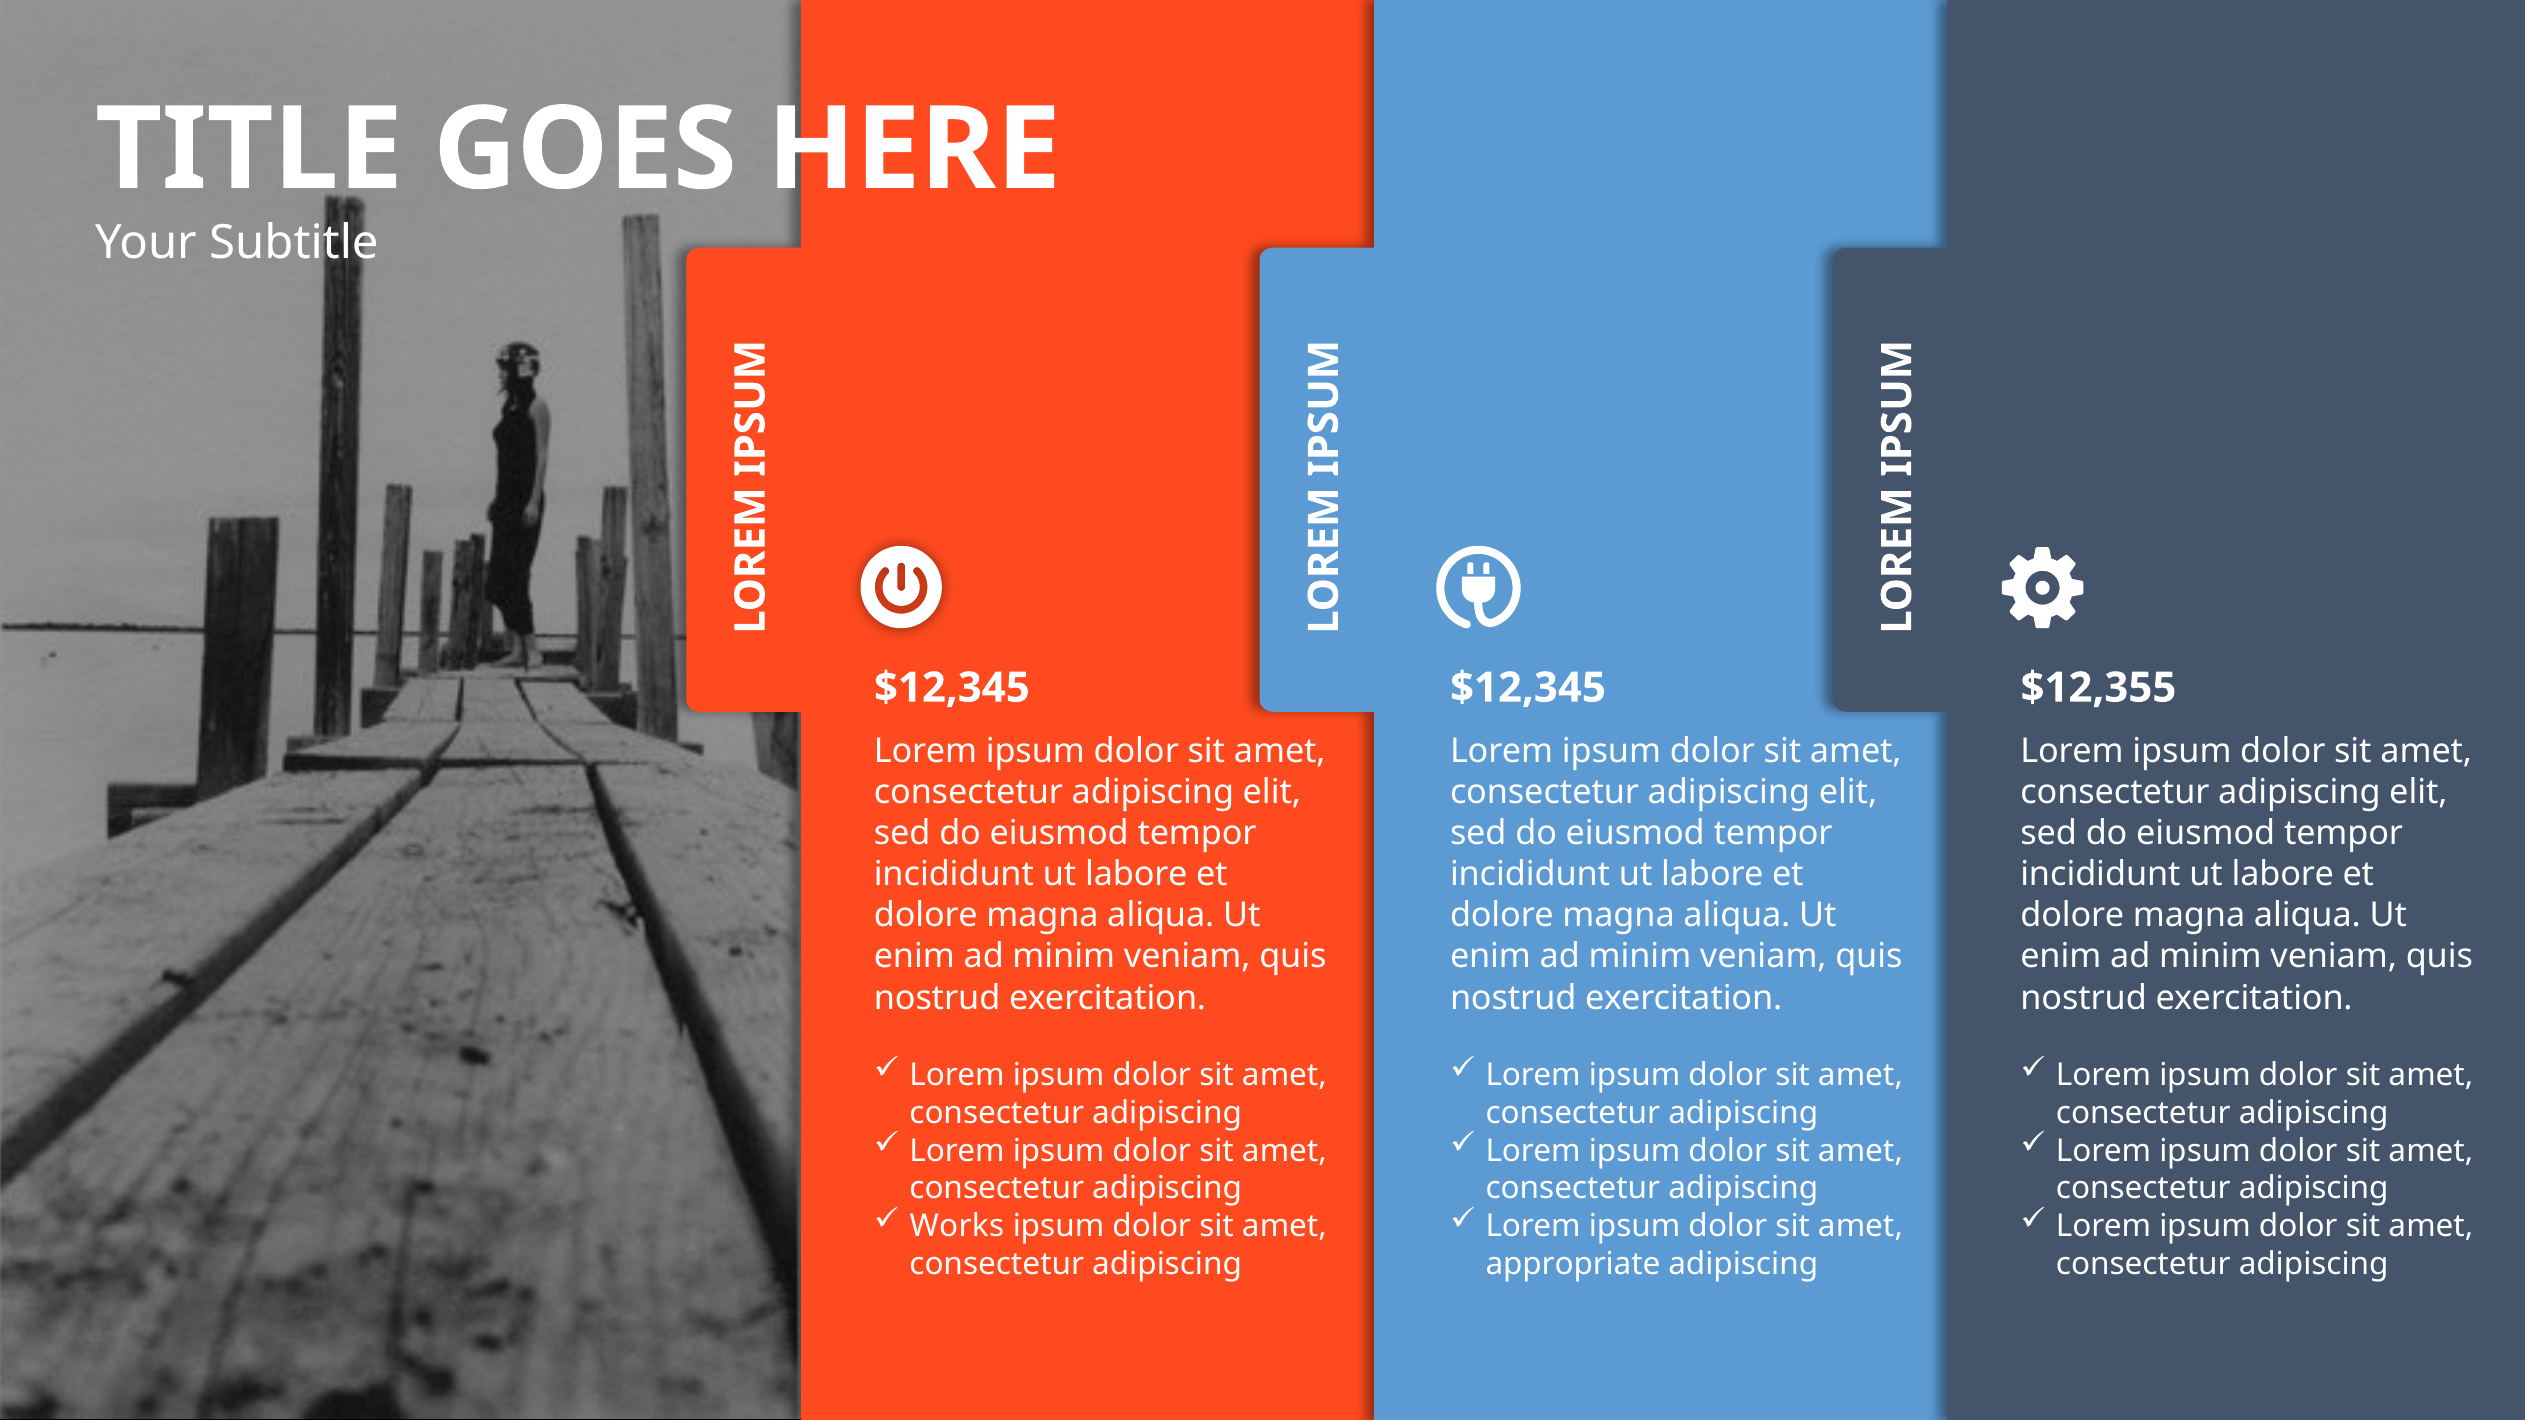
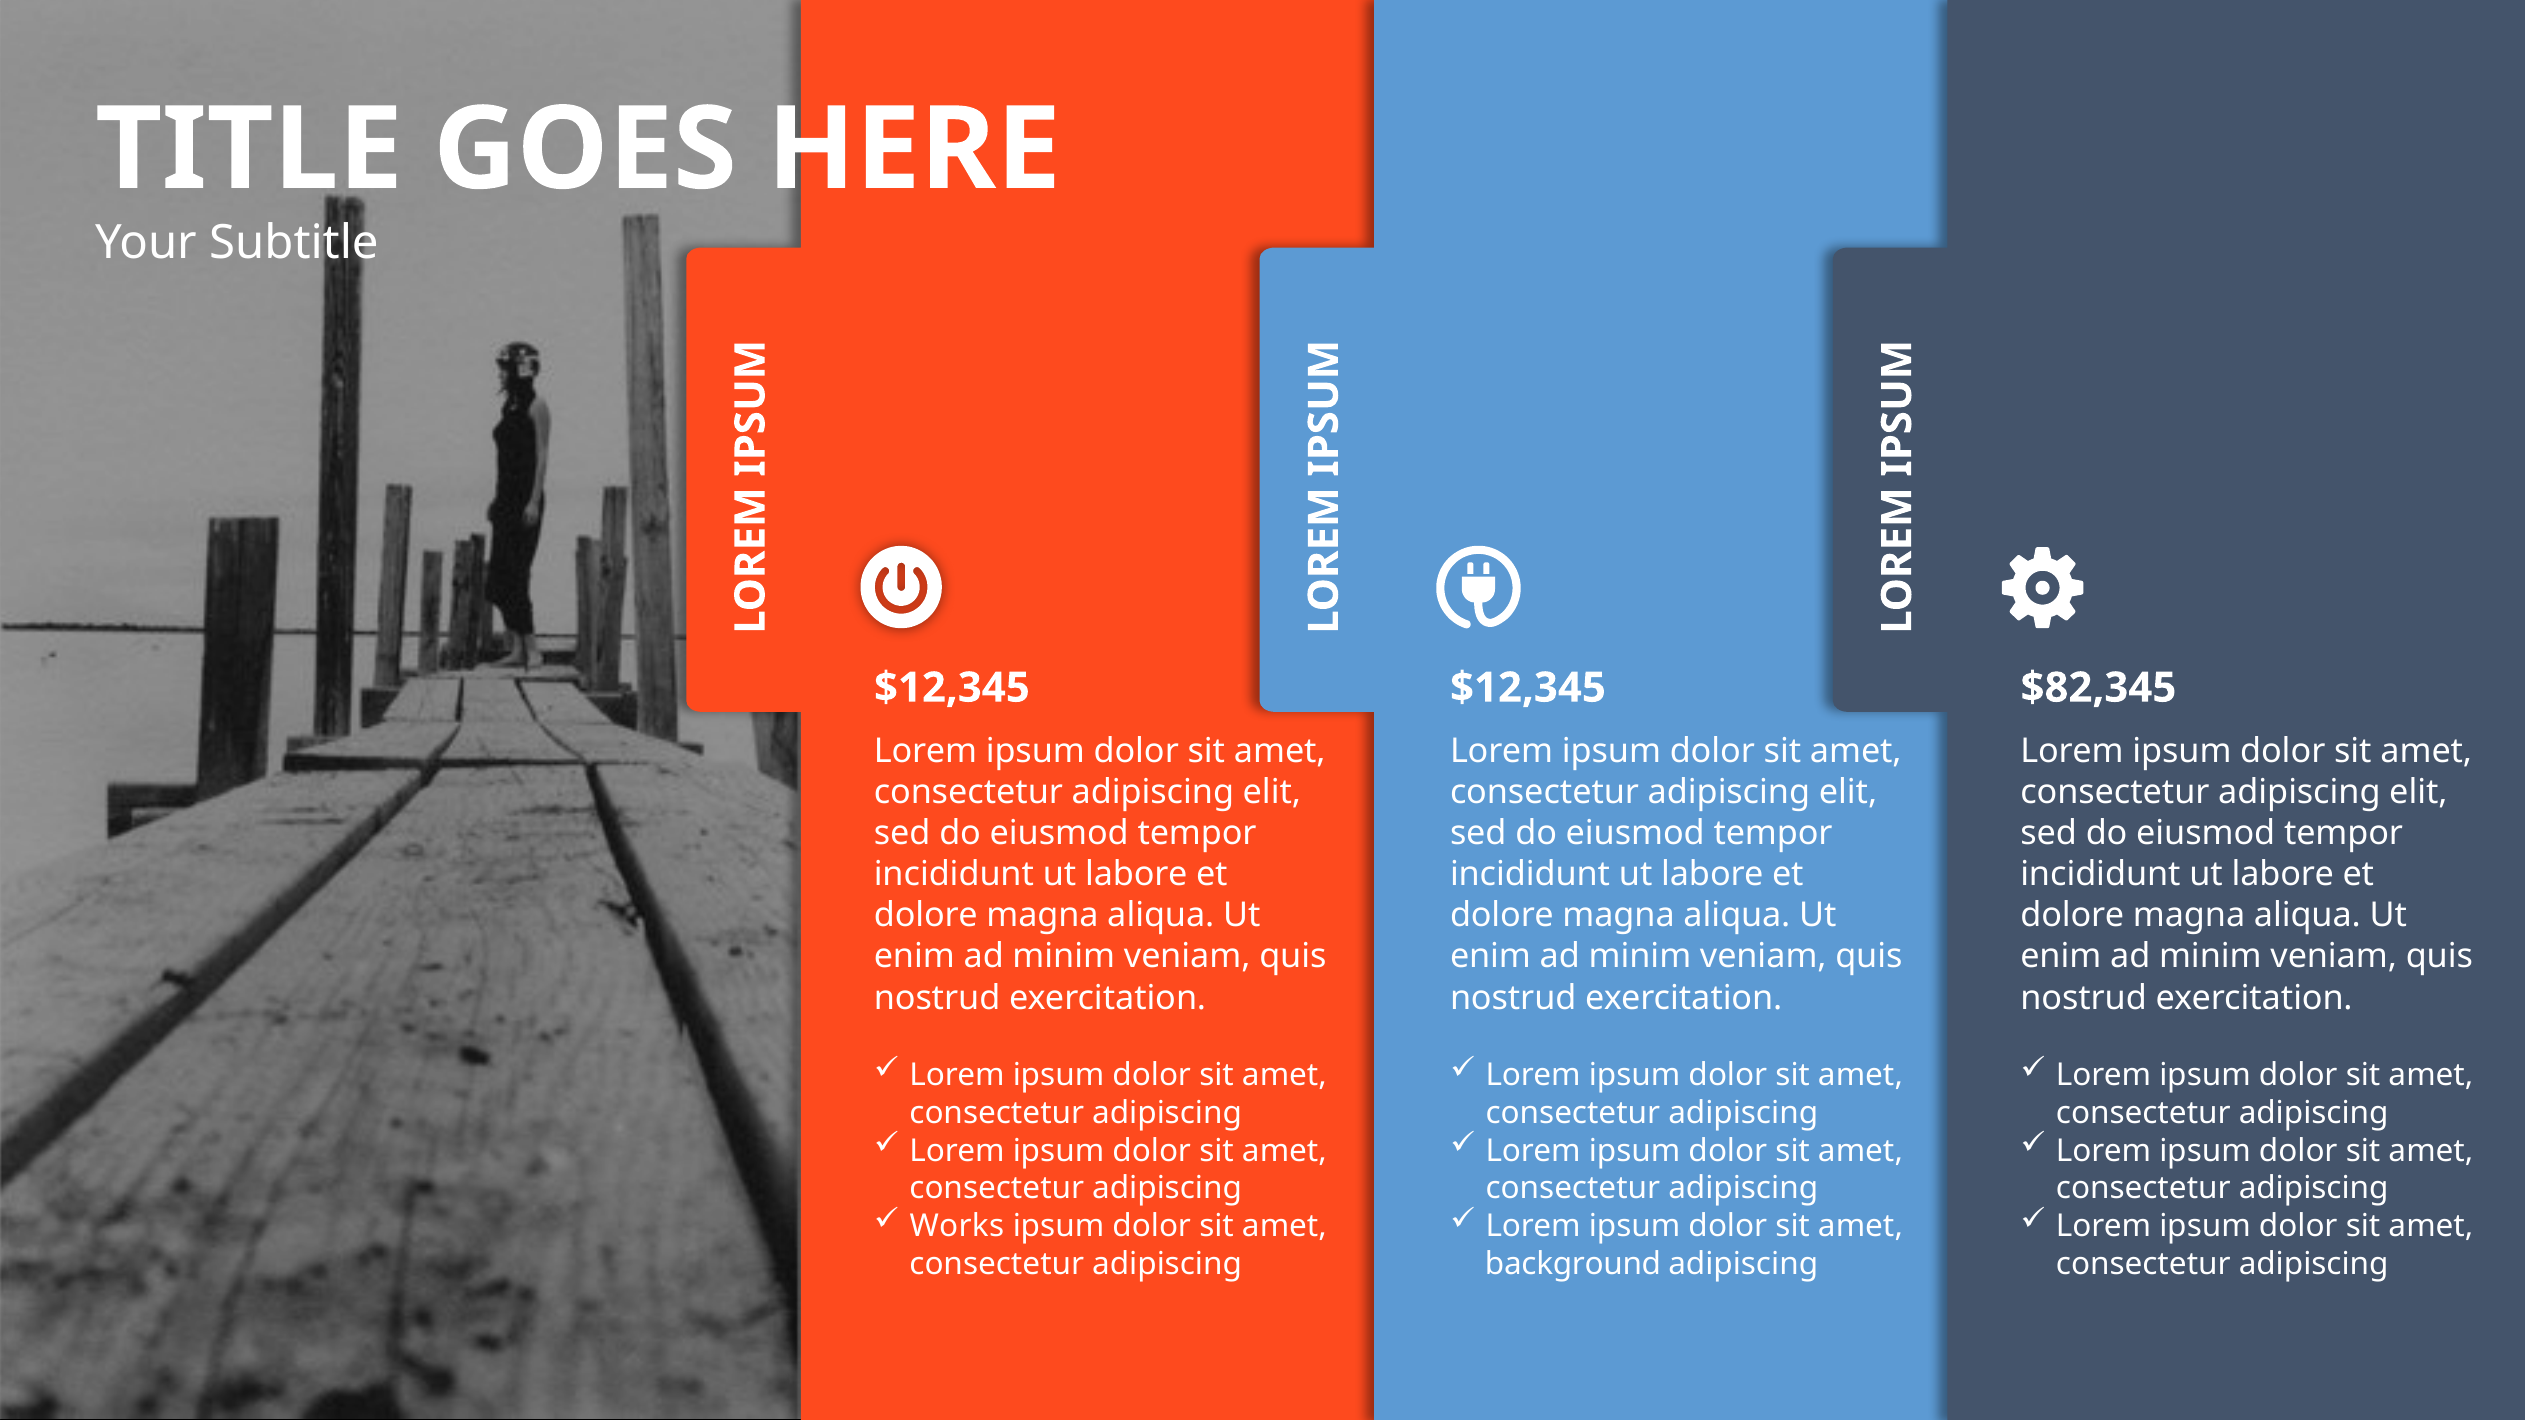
$12,355: $12,355 -> $82,345 (2098, 688)
appropriate: appropriate -> background (1573, 1265)
